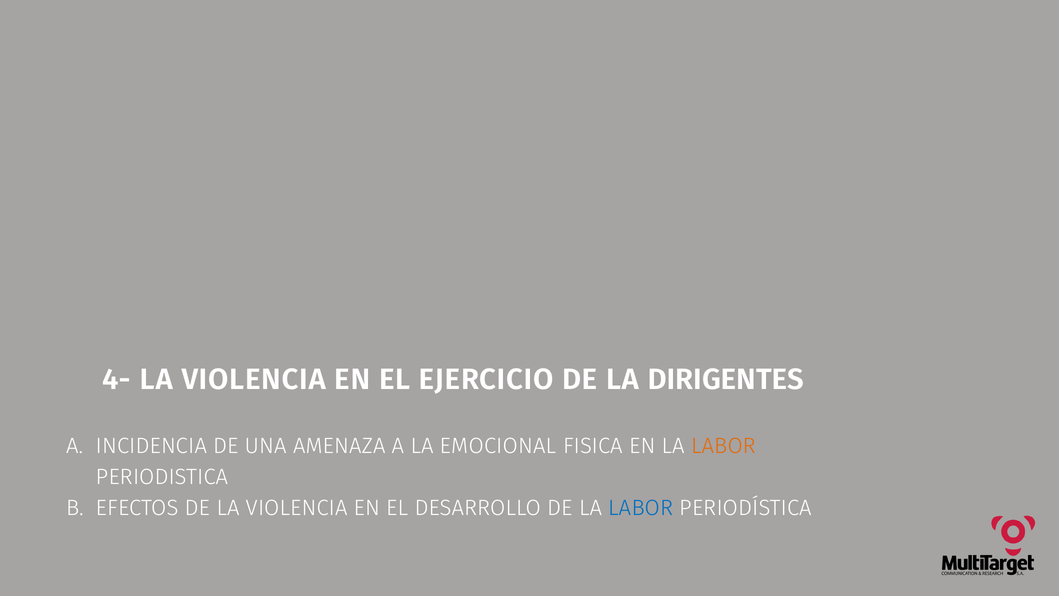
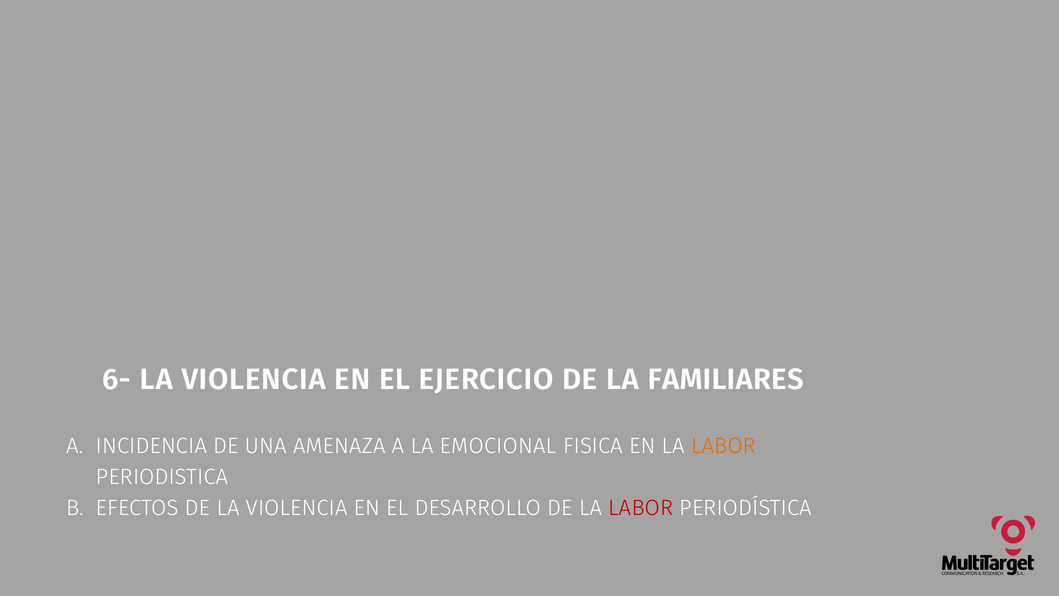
4-: 4- -> 6- (116, 380)
DIRIGENTES: DIRIGENTES -> FAMILIARES (726, 380)
LABOR colour: blue -> red (641, 508)
